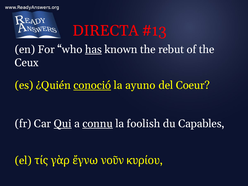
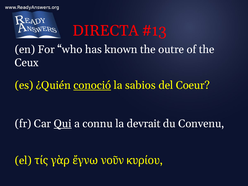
has underline: present -> none (93, 49)
rebut: rebut -> outre (171, 49)
ayuno: ayuno -> sabios (140, 85)
connu underline: present -> none (98, 124)
foolish: foolish -> devrait (144, 124)
Capables: Capables -> Convenu (201, 124)
